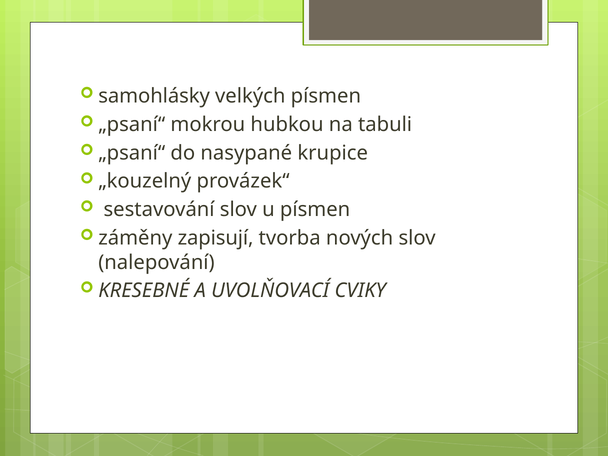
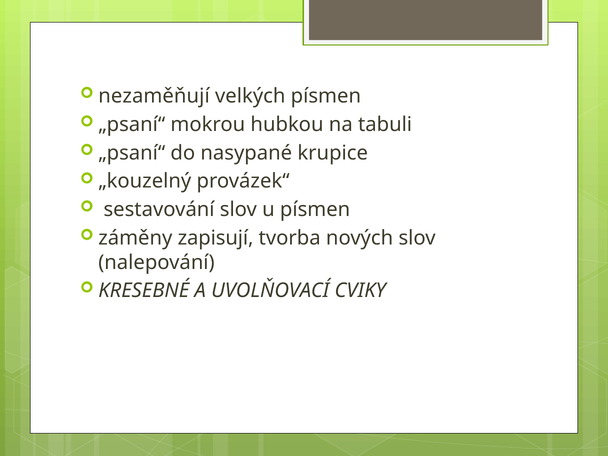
samohlásky: samohlásky -> nezaměňují (154, 96)
